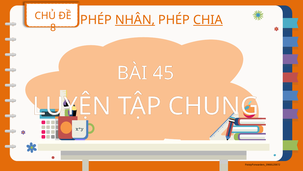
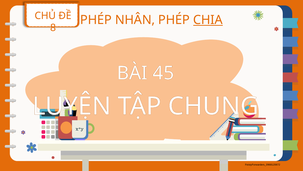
NHÂN underline: present -> none (135, 20)
